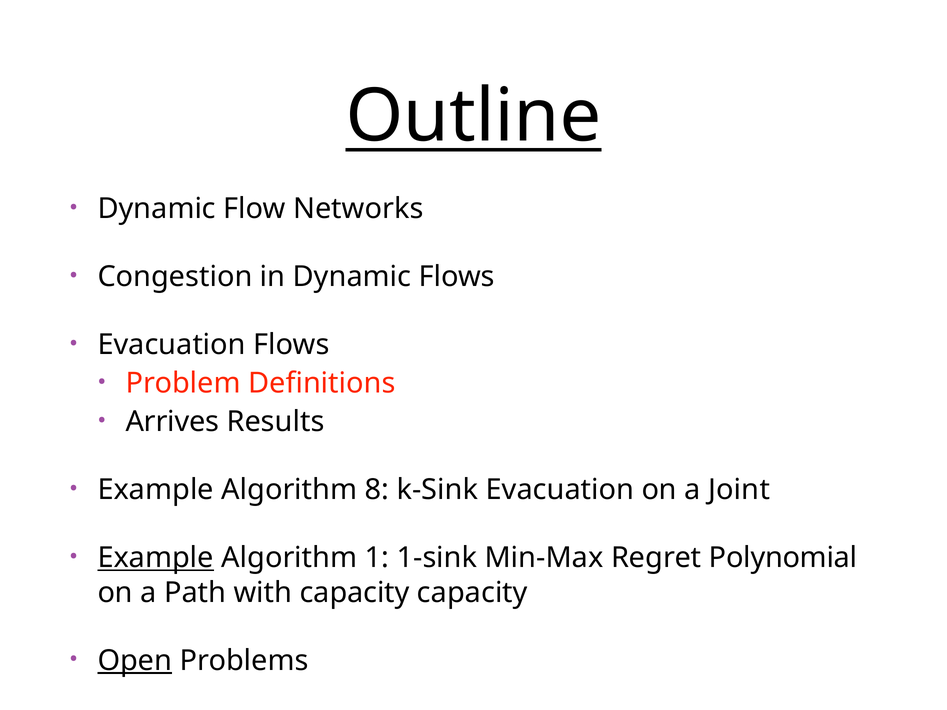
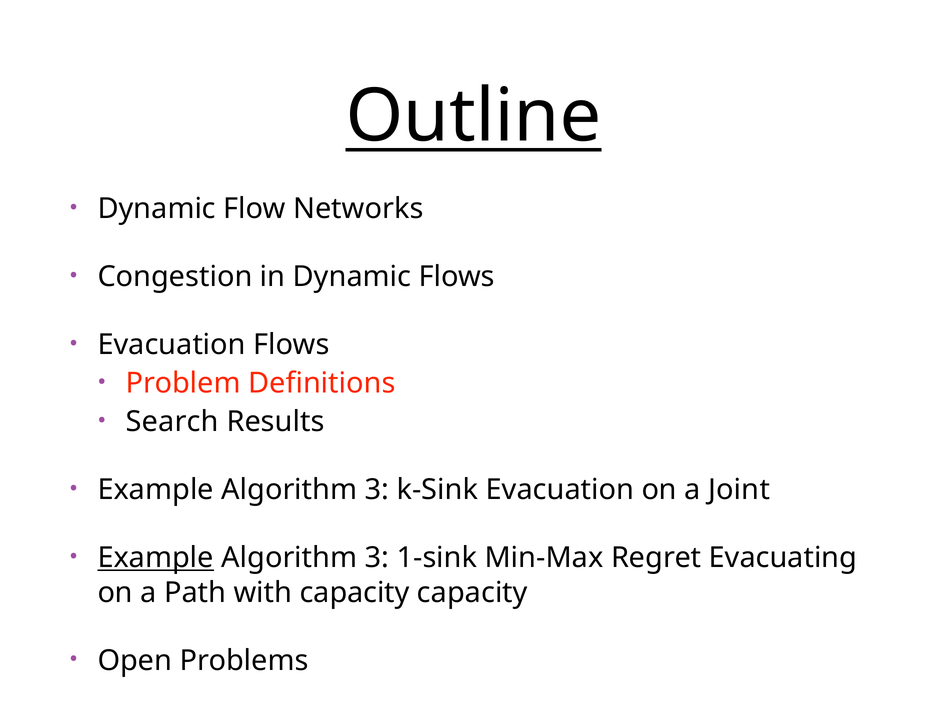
Arrives: Arrives -> Search (172, 422)
8: 8 -> 3 (377, 490)
1: 1 -> 3 (377, 558)
Polynomial: Polynomial -> Evacuating (783, 558)
Open underline: present -> none (135, 661)
